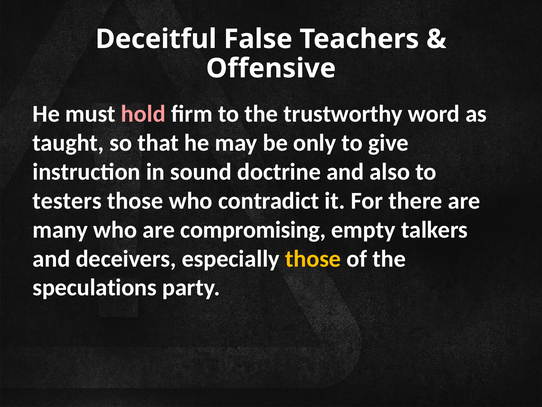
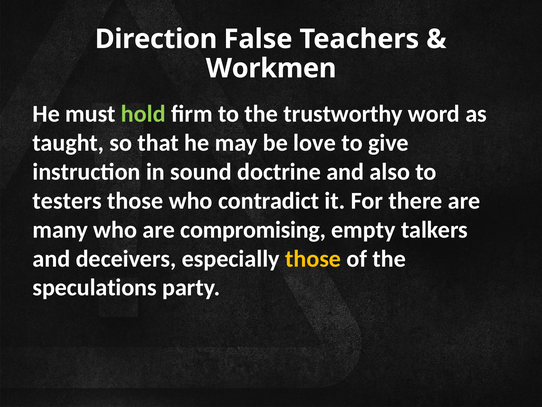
Deceitful: Deceitful -> Direction (156, 39)
Offensive: Offensive -> Workmen (271, 68)
hold colour: pink -> light green (143, 114)
only: only -> love (315, 143)
